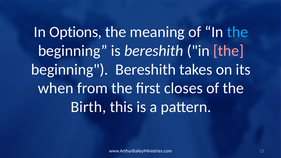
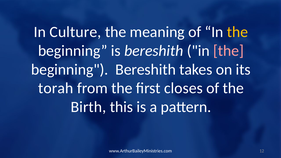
Options: Options -> Culture (75, 32)
the colour: light blue -> yellow (237, 32)
when: when -> torah (56, 88)
